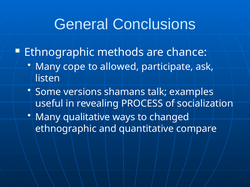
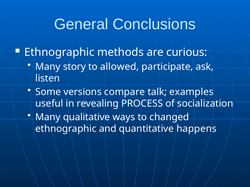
chance: chance -> curious (187, 52)
cope: cope -> story (74, 67)
shamans: shamans -> compare (125, 92)
compare: compare -> happens (197, 129)
